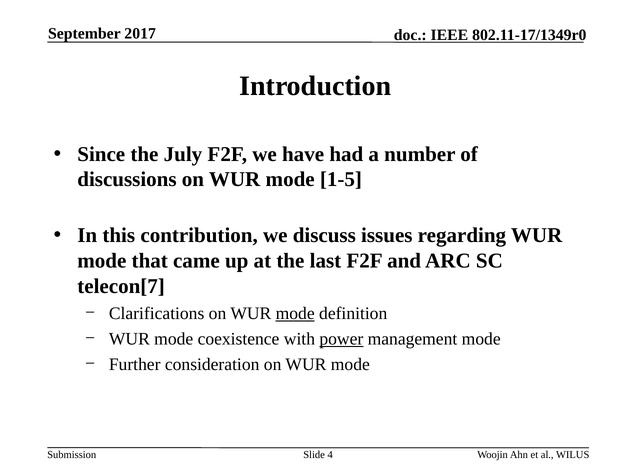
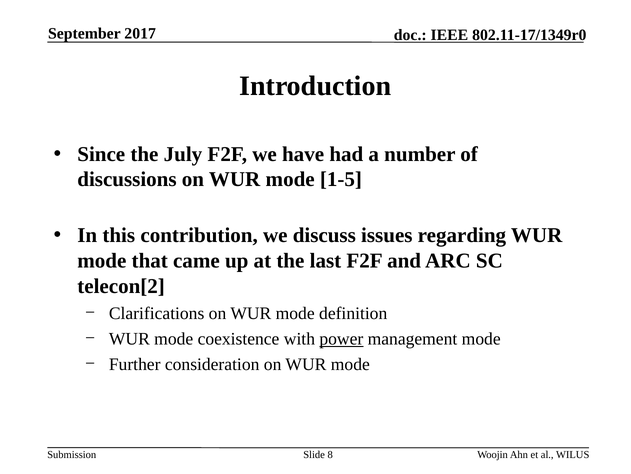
telecon[7: telecon[7 -> telecon[2 (121, 286)
mode underline: present -> none (295, 313)
4: 4 -> 8 (330, 454)
